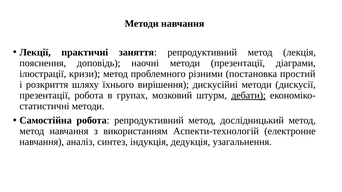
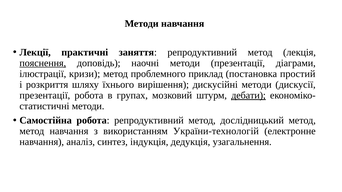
пояснення underline: none -> present (43, 63)
різними: різними -> приклад (206, 74)
Аспекти-технологій: Аспекти-технологій -> України-технологій (216, 131)
